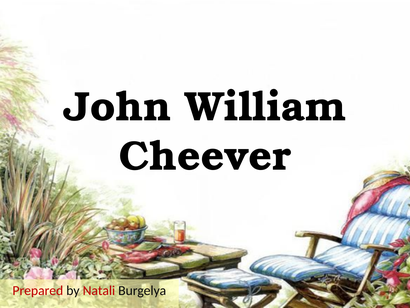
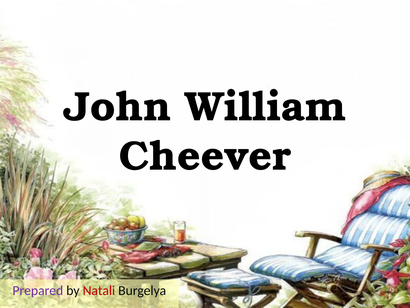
Prepared colour: red -> purple (38, 290)
